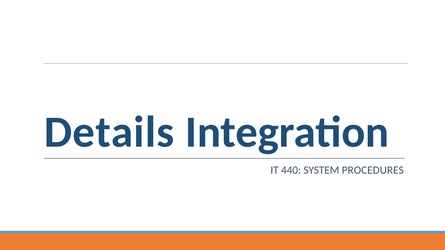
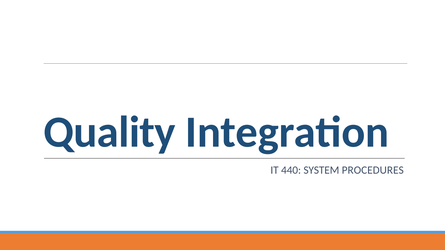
Details: Details -> Quality (110, 132)
